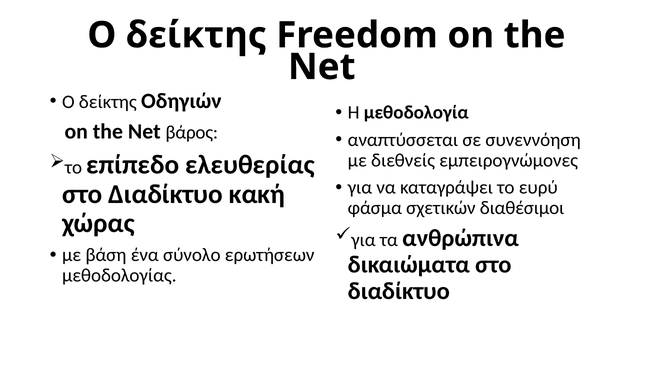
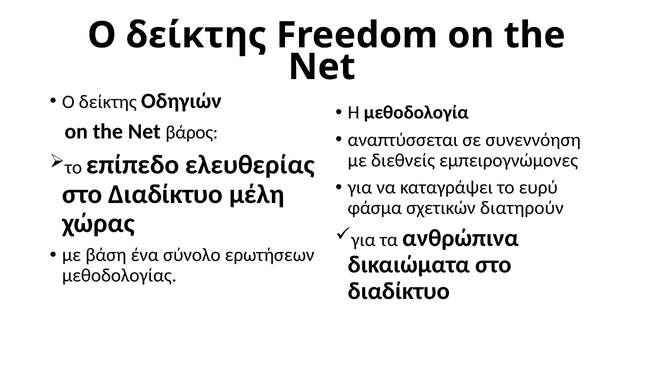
κακή: κακή -> μέλη (257, 194)
διαθέσιμοι: διαθέσιμοι -> διατηρούν (522, 208)
